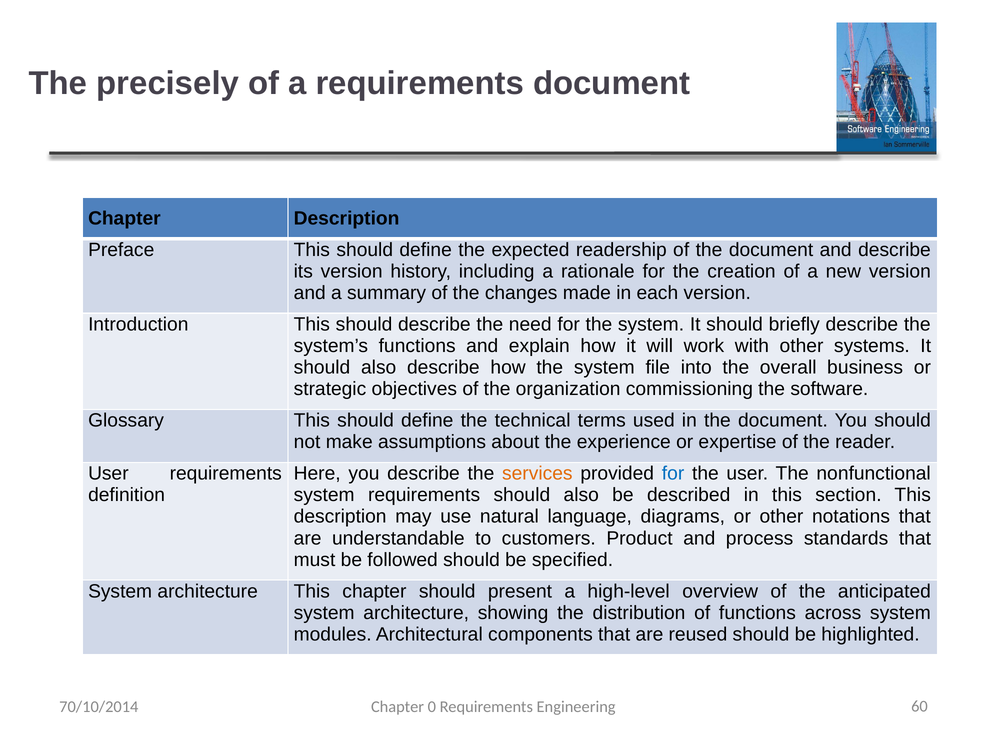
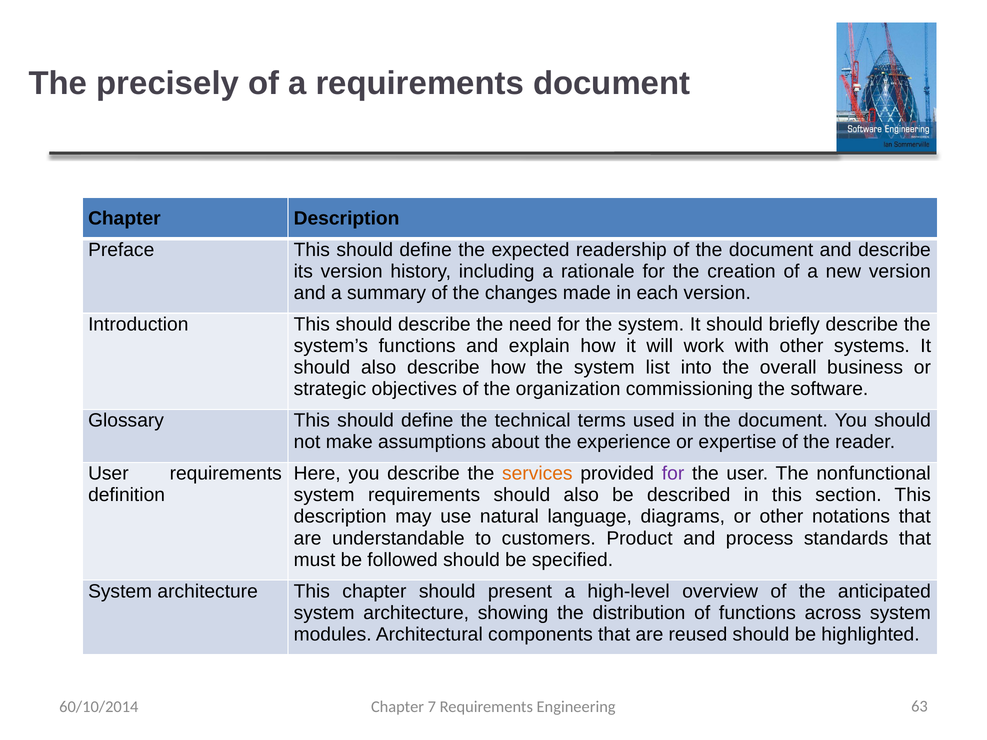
file: file -> list (658, 368)
for colour: blue -> purple (673, 474)
70/10/2014: 70/10/2014 -> 60/10/2014 (99, 707)
0: 0 -> 7 (432, 707)
60: 60 -> 63 (919, 707)
